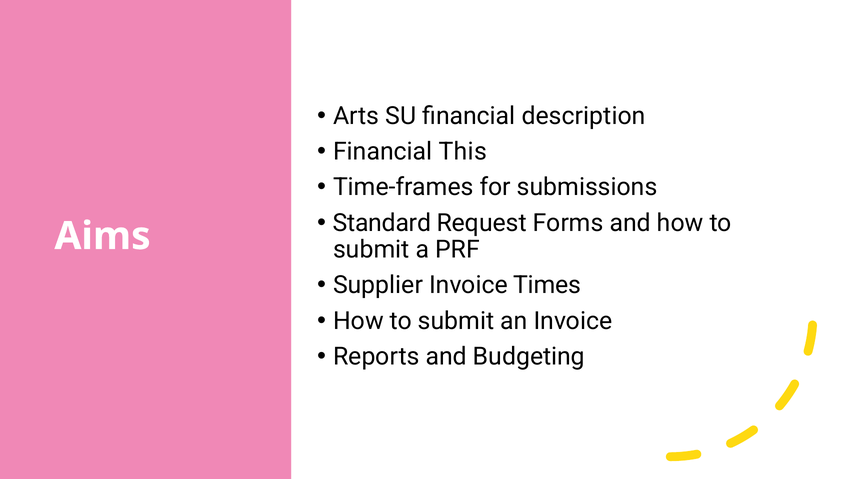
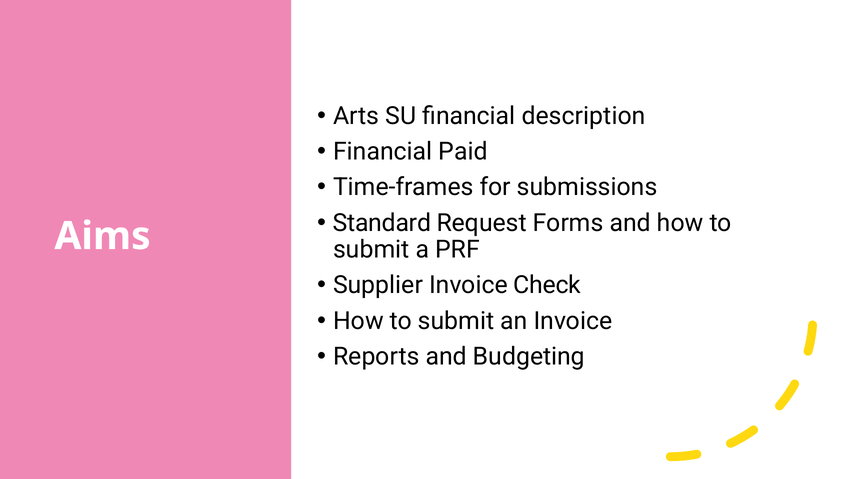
This: This -> Paid (463, 152)
Times: Times -> Check (547, 285)
